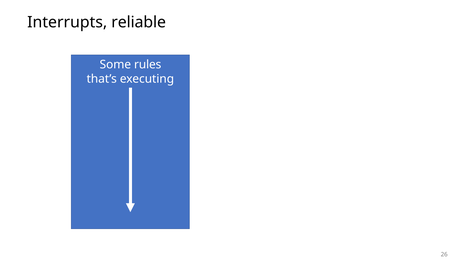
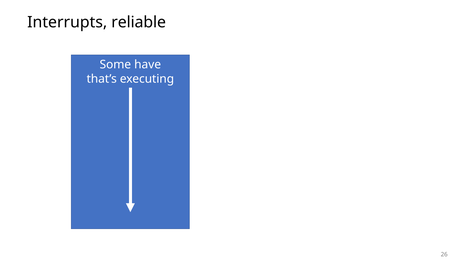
rules: rules -> have (148, 65)
